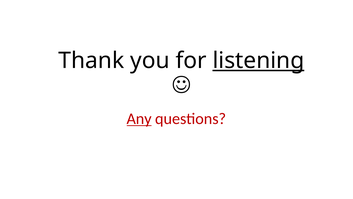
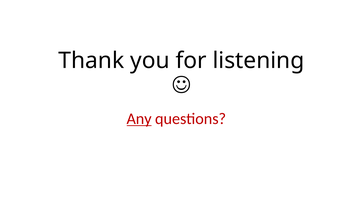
listening underline: present -> none (258, 61)
